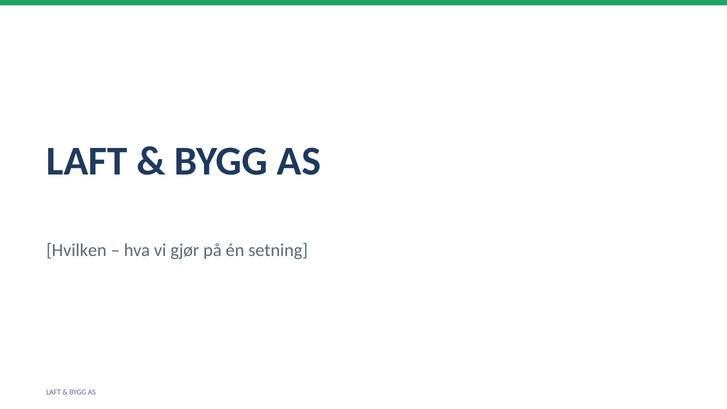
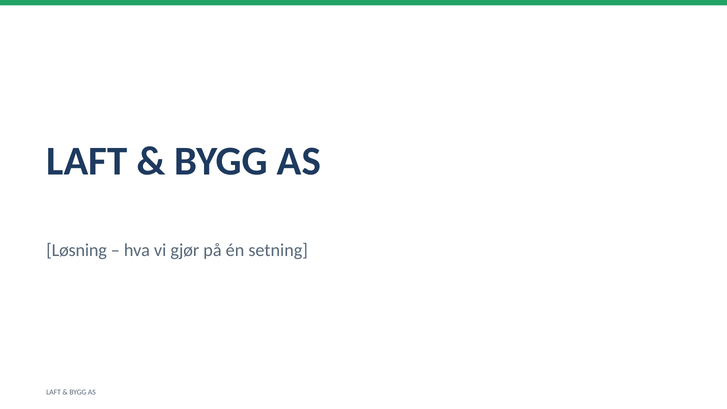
Hvilken: Hvilken -> Løsning (77, 250)
